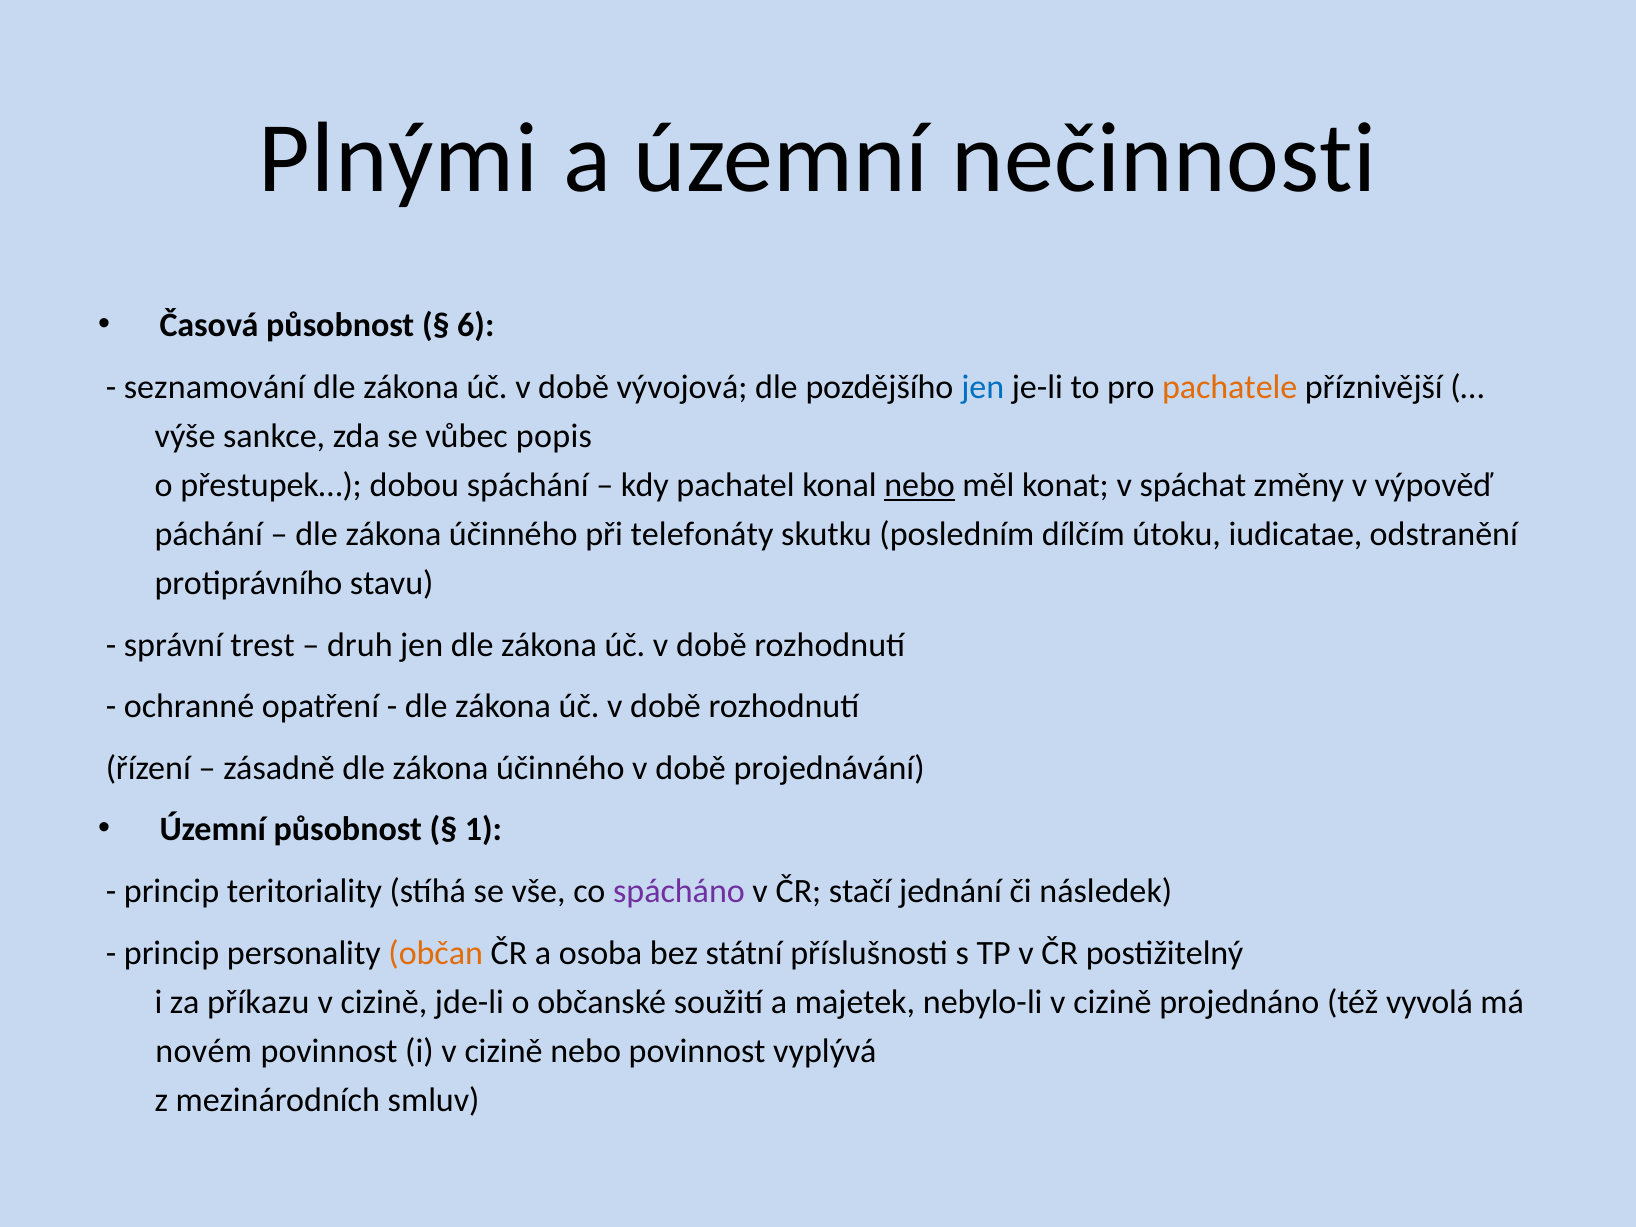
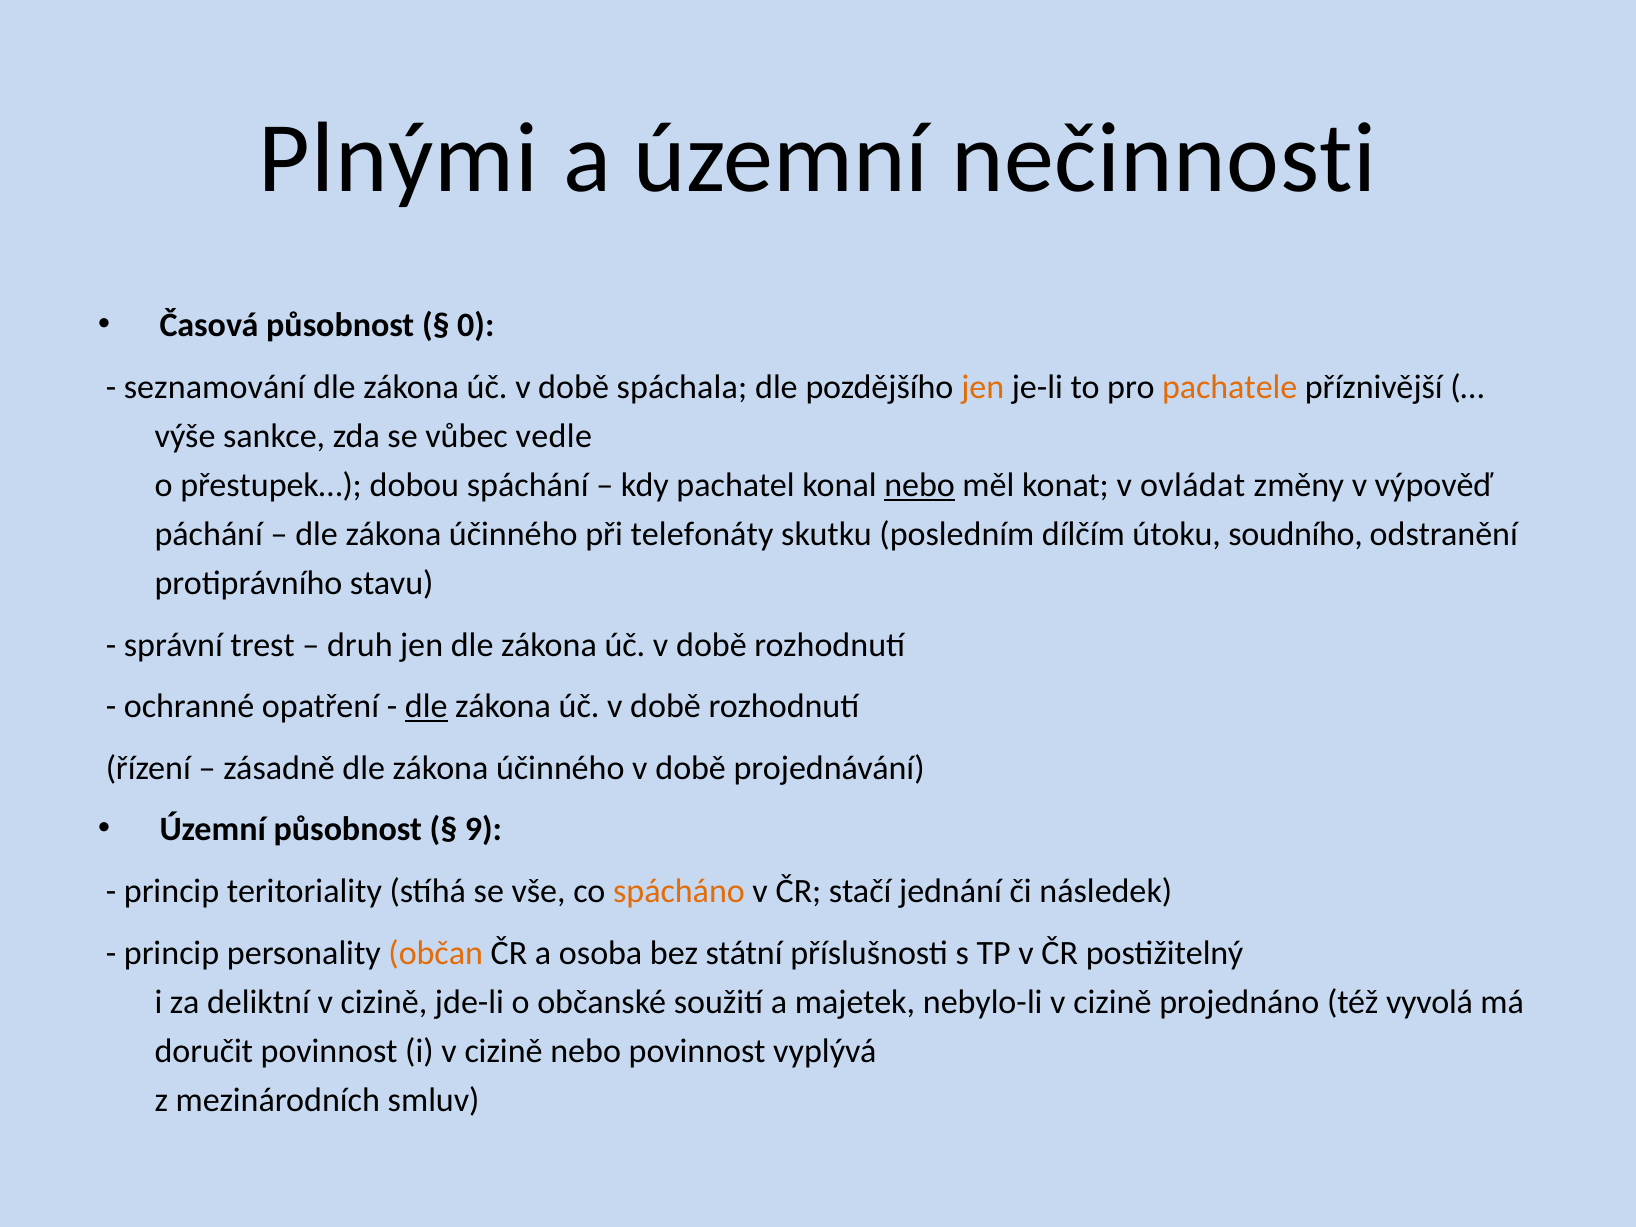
6: 6 -> 0 (476, 325)
vývojová: vývojová -> spáchala (682, 387)
jen colour: blue -> orange (983, 387)
popis: popis -> vedle (554, 436)
spáchat: spáchat -> ovládat (1193, 485)
iudicatae: iudicatae -> soudního (1296, 534)
dle underline: none -> present (426, 707)
1: 1 -> 9 (483, 830)
spácháno colour: purple -> orange (679, 891)
příkazu: příkazu -> deliktní (258, 1002)
novém: novém -> doručit (204, 1051)
